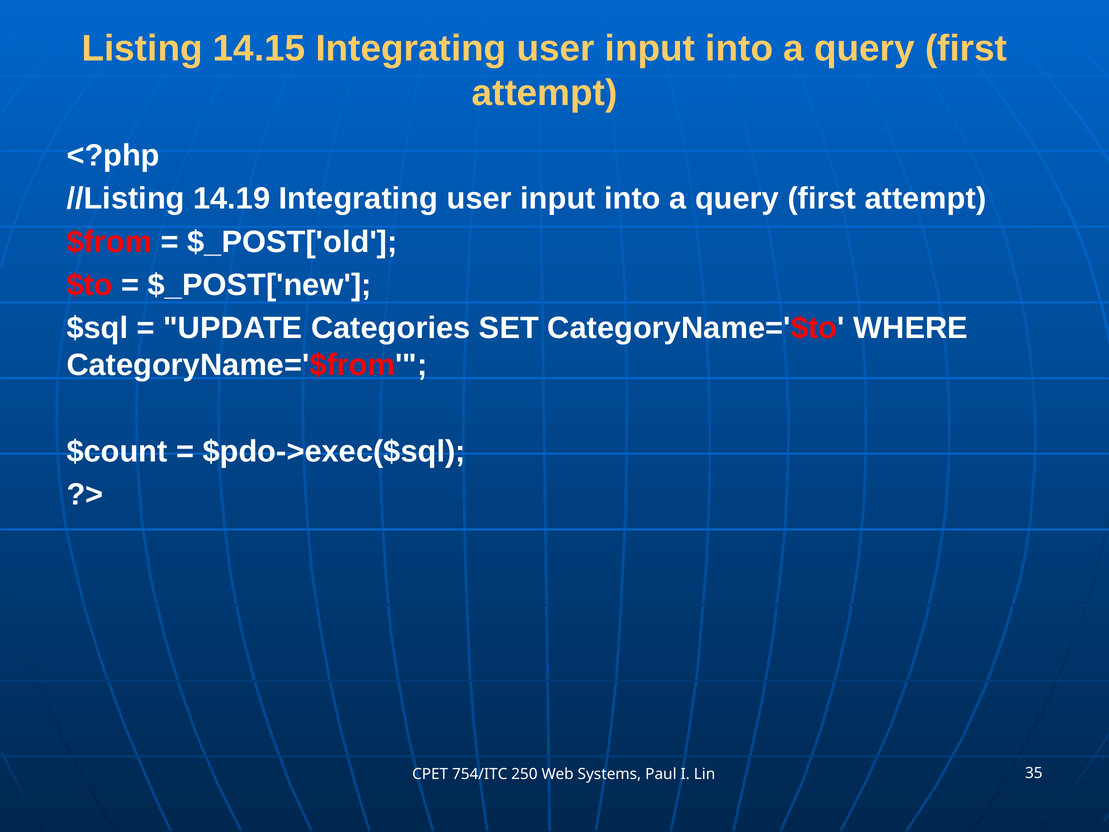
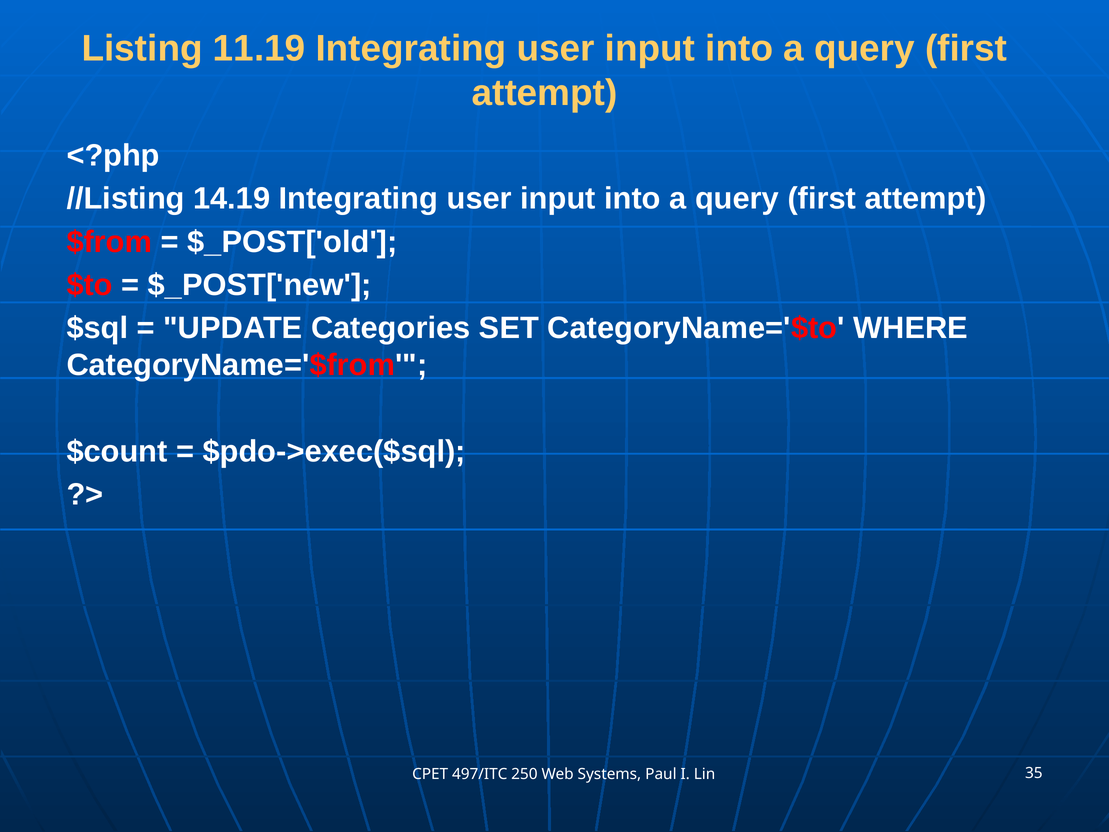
14.15: 14.15 -> 11.19 (259, 49)
754/ITC: 754/ITC -> 497/ITC (480, 774)
